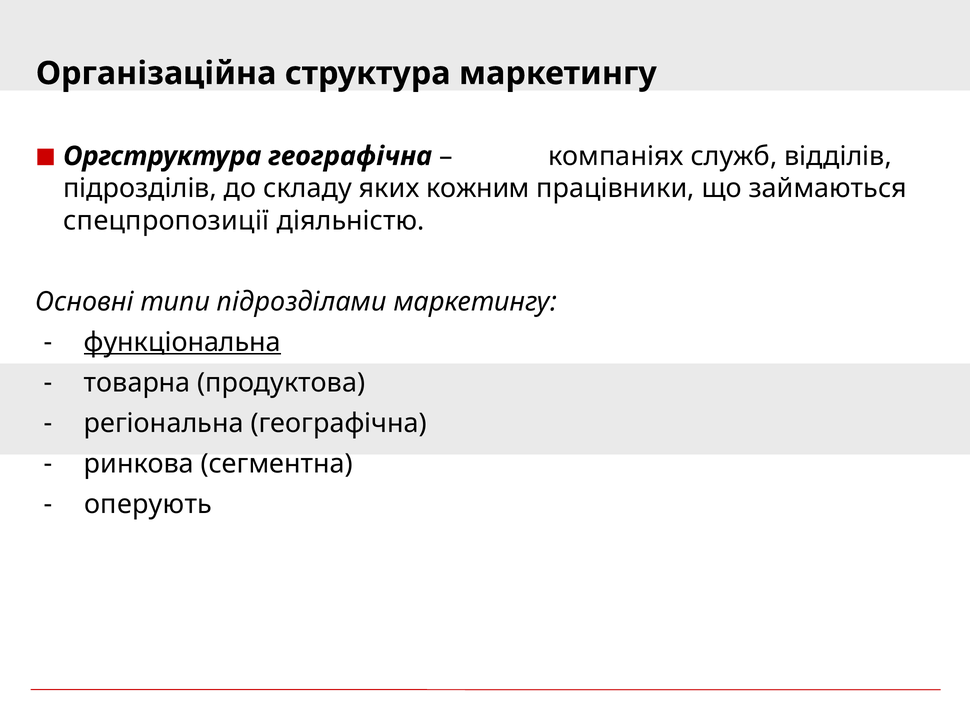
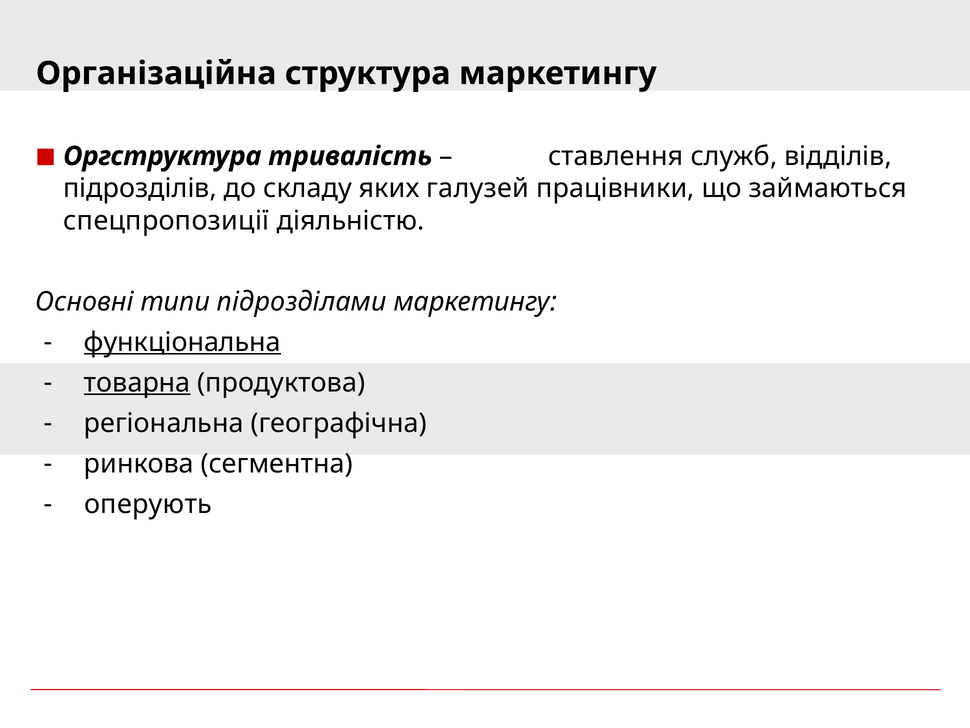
Оргструктура географічна: географічна -> тривалість (350, 156)
компаніях: компаніях -> ставлення (616, 156)
кожним: кожним -> галузей (478, 188)
товарна underline: none -> present (137, 383)
